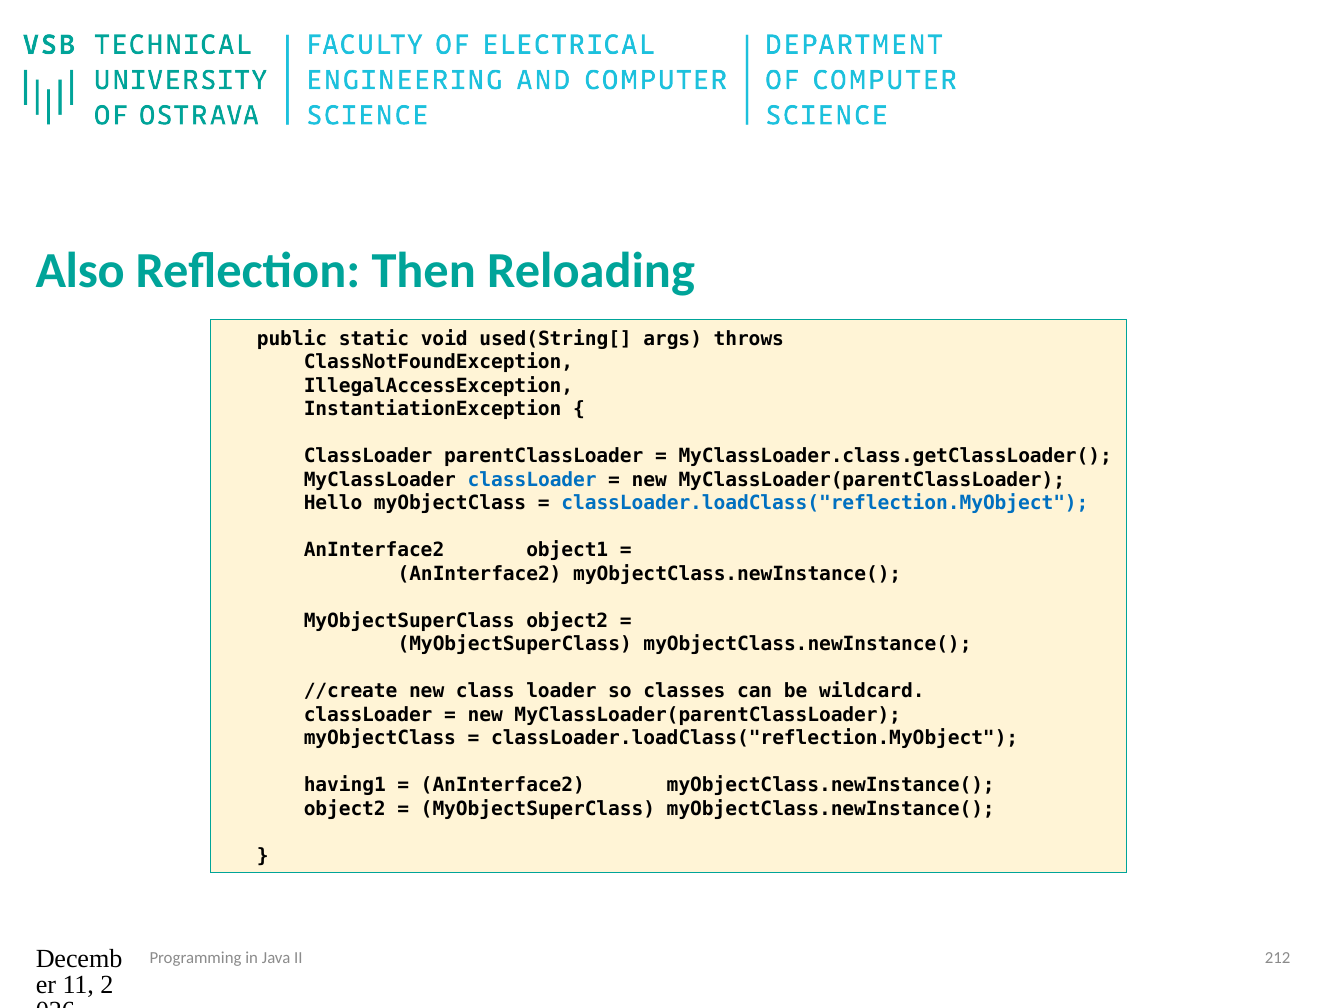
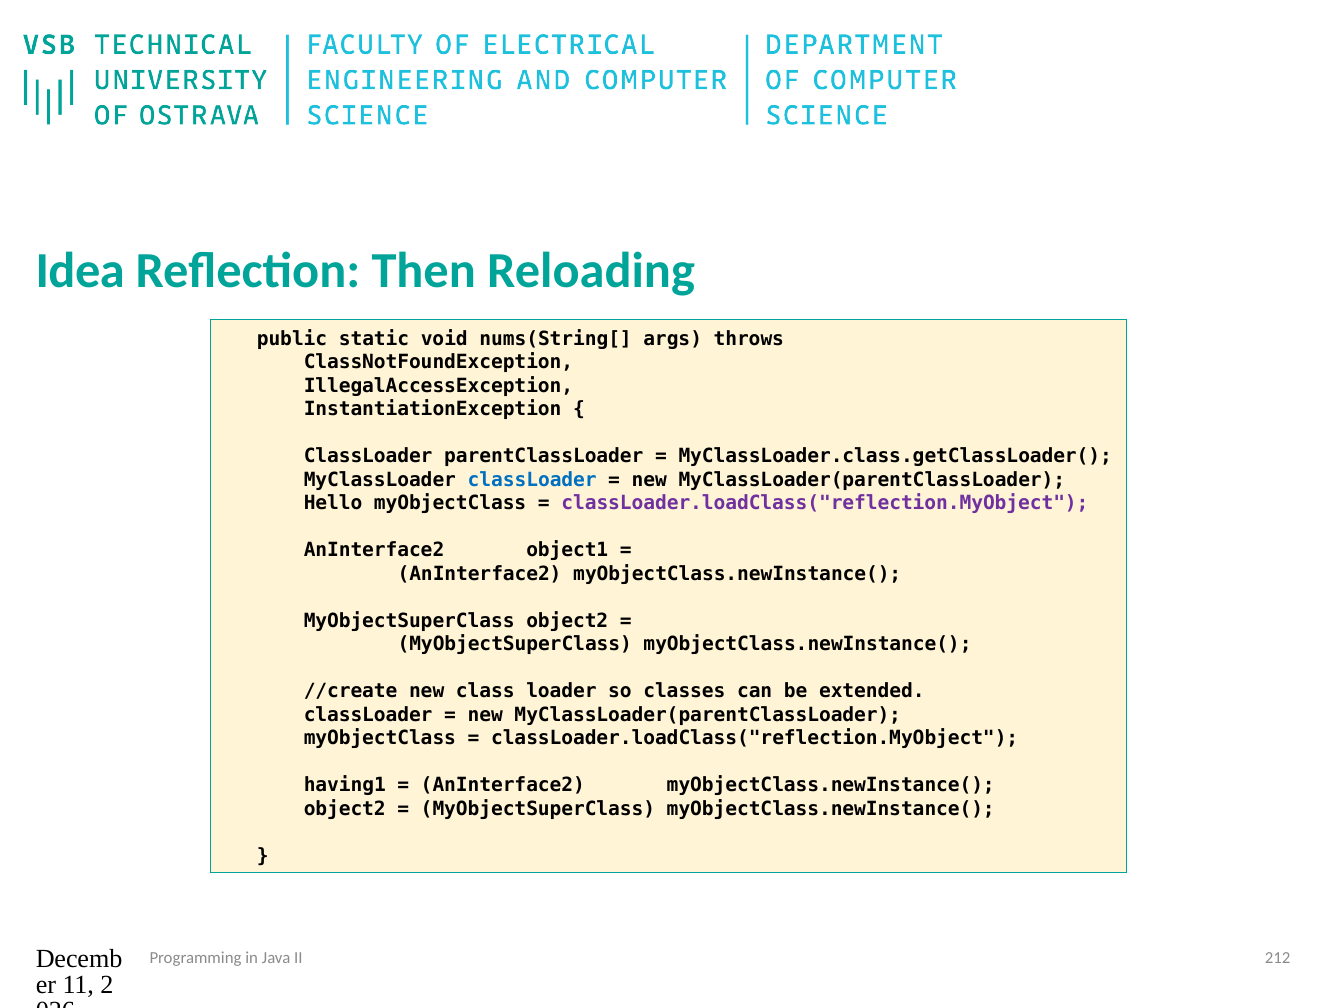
Also: Also -> Idea (80, 271)
used(String[: used(String[ -> nums(String[ (556, 339)
classLoader.loadClass("reflection.MyObject colour: blue -> purple (825, 503)
wildcard: wildcard -> extended (872, 691)
